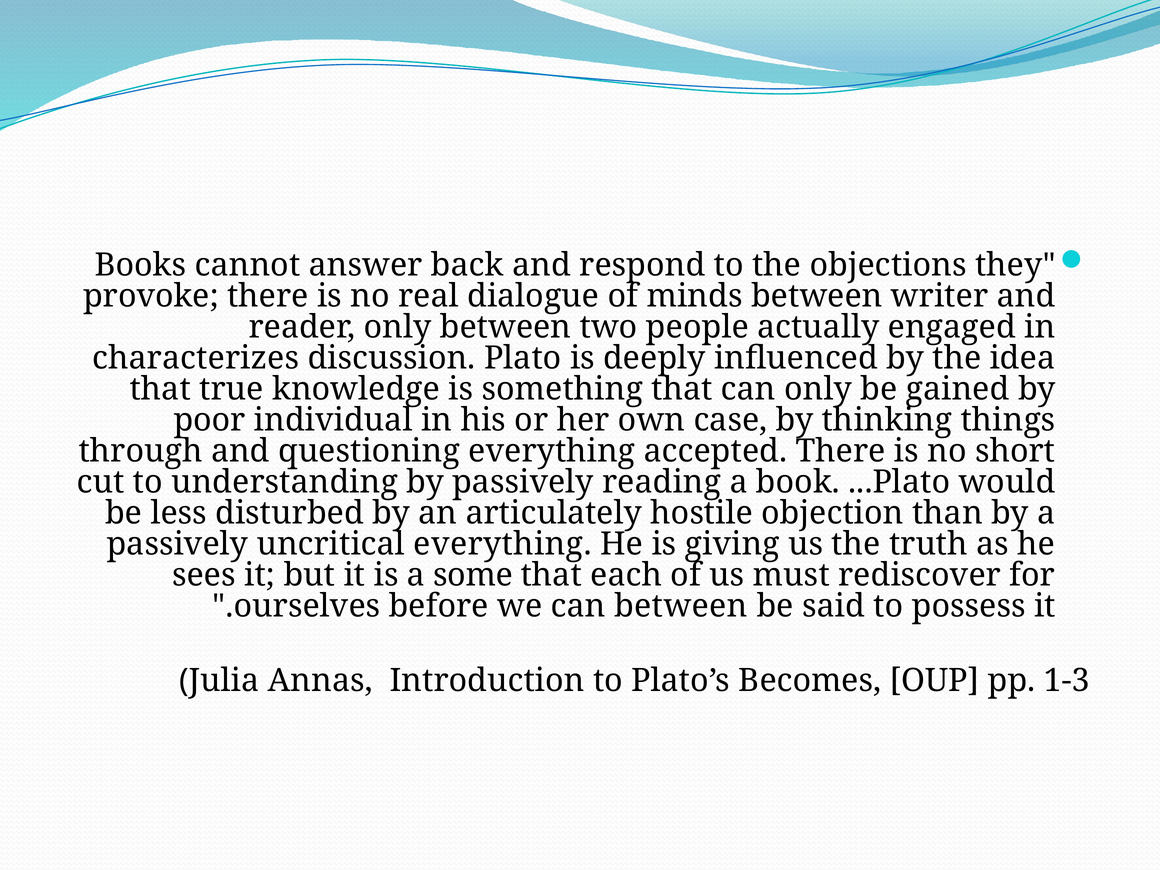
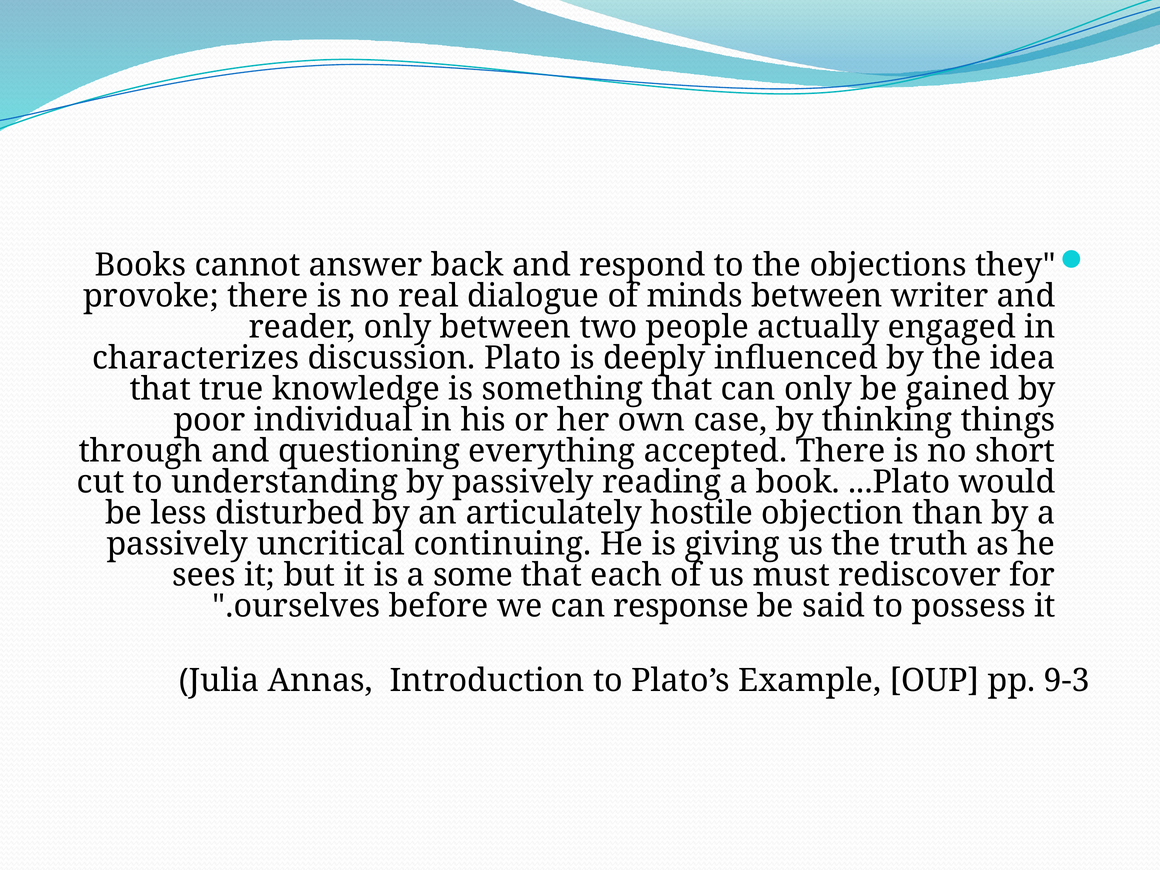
uncritical everything: everything -> continuing (503, 544)
can between: between -> response (681, 606)
Becomes: Becomes -> Example (810, 681)
1-3: 1-3 -> 9-3 (1067, 681)
